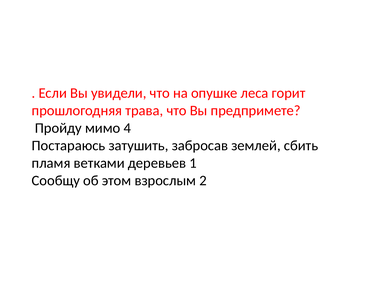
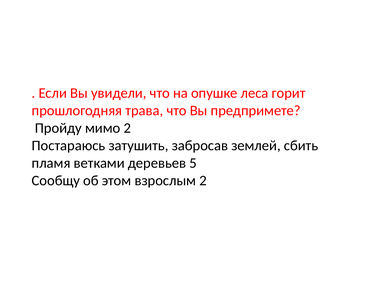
мимо 4: 4 -> 2 (127, 128)
1: 1 -> 5 (193, 163)
